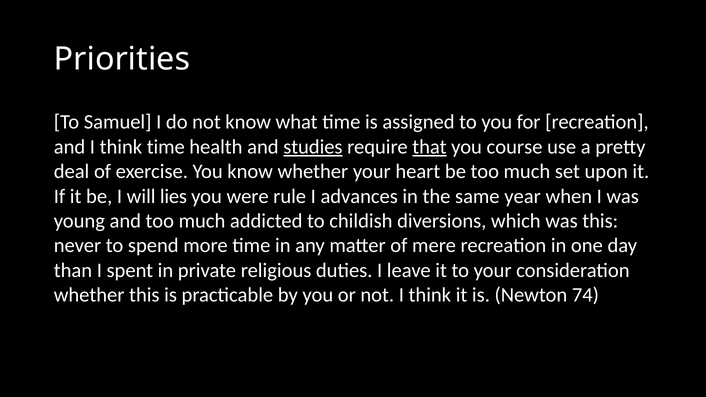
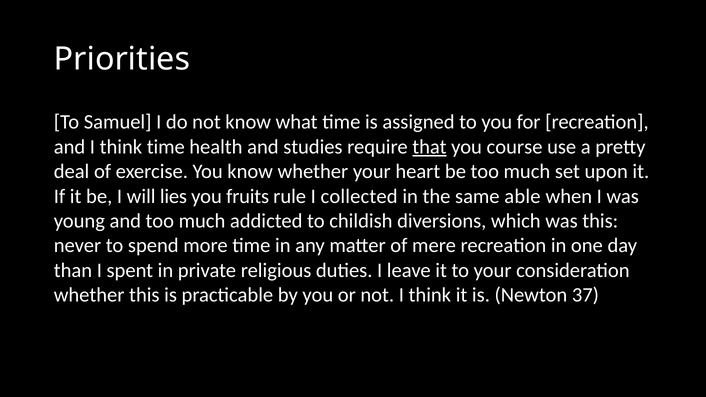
studies underline: present -> none (313, 147)
were: were -> fruits (248, 196)
advances: advances -> collected (359, 196)
year: year -> able (522, 196)
74: 74 -> 37 (585, 295)
